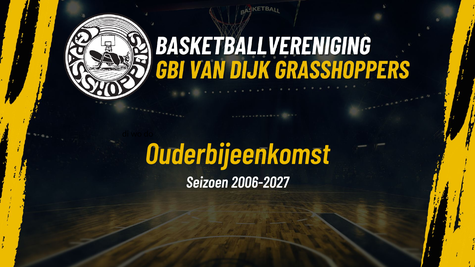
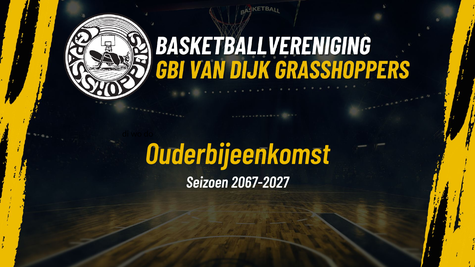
2006-2027: 2006-2027 -> 2067-2027 (260, 183)
